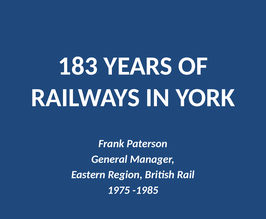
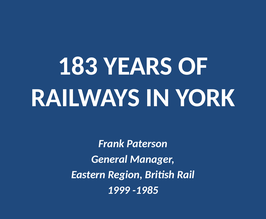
1975: 1975 -> 1999 (119, 190)
